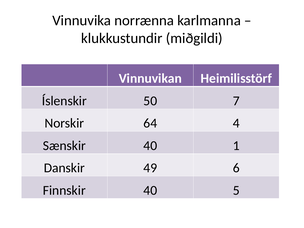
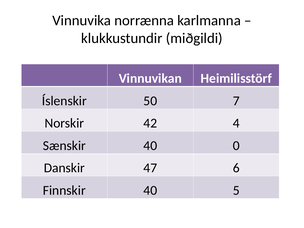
64: 64 -> 42 (150, 123)
1: 1 -> 0 (236, 146)
49: 49 -> 47 (150, 168)
